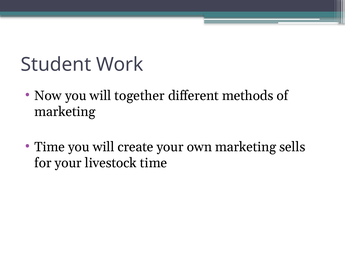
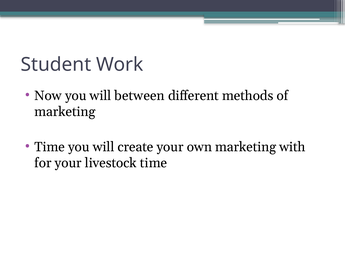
together: together -> between (140, 96)
sells: sells -> with (292, 147)
